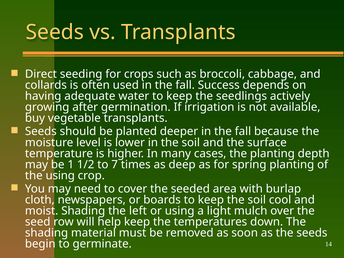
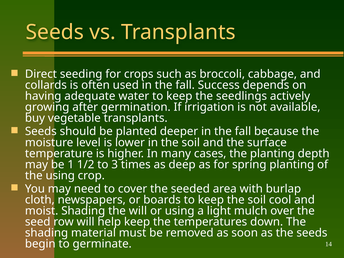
7: 7 -> 3 (115, 164)
the left: left -> will (138, 211)
